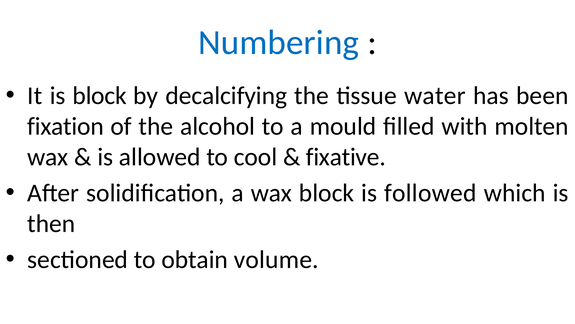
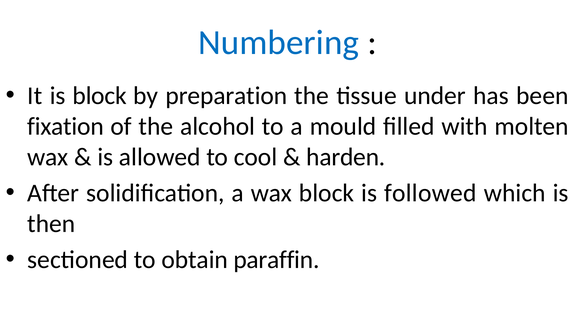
decalcifying: decalcifying -> preparation (226, 95)
water: water -> under (435, 95)
fixative: fixative -> harden (346, 157)
volume: volume -> paraffin (276, 259)
